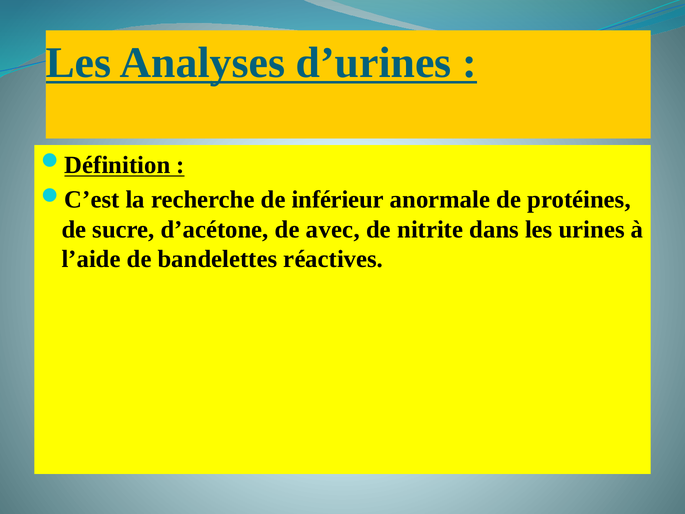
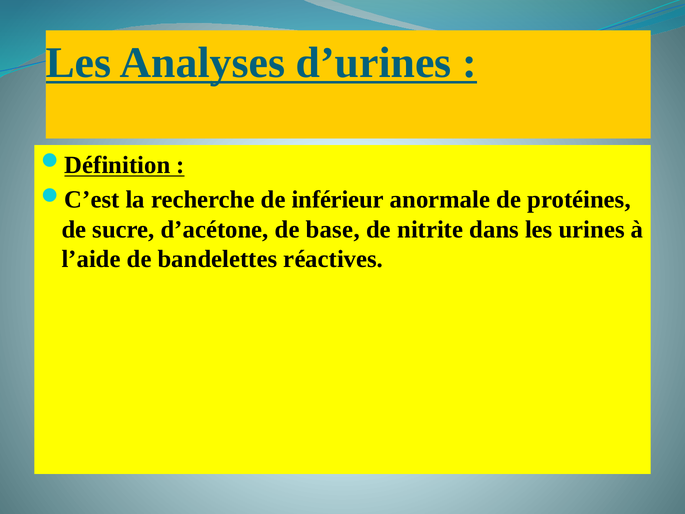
avec: avec -> base (333, 229)
